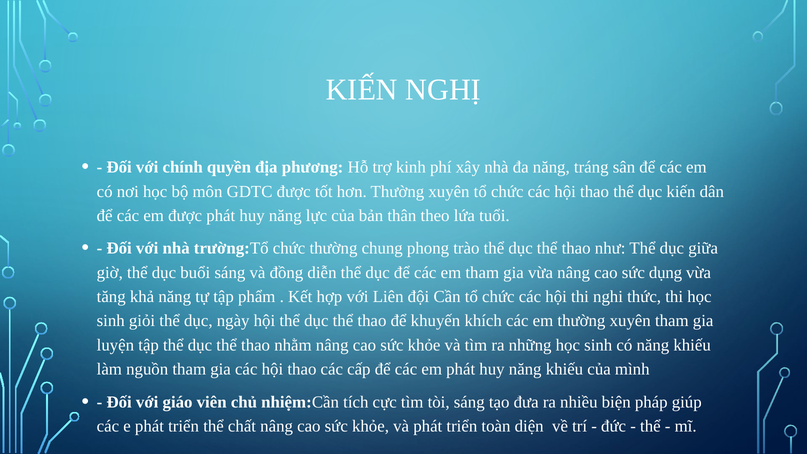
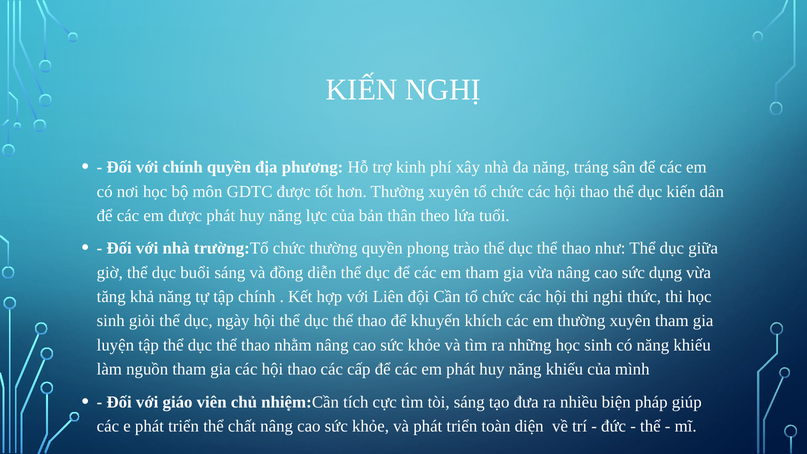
thường chung: chung -> quyền (382, 248)
tập phẩm: phẩm -> chính (257, 297)
